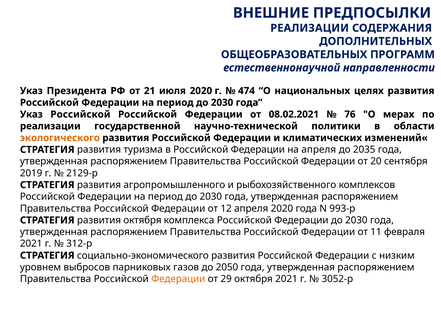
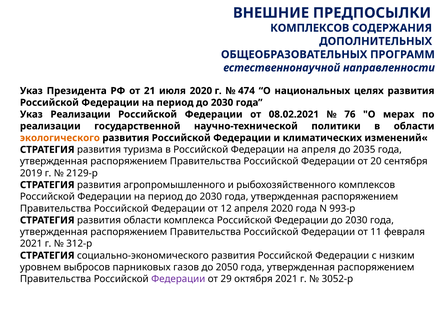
РЕАЛИЗАЦИИ: РЕАЛИЗАЦИИ -> КОМПЛЕКСОВ (310, 28)
Указ Российской: Российской -> Реализации (81, 114)
развития октября: октября -> области (142, 220)
Федерации colour: orange -> purple (178, 279)
